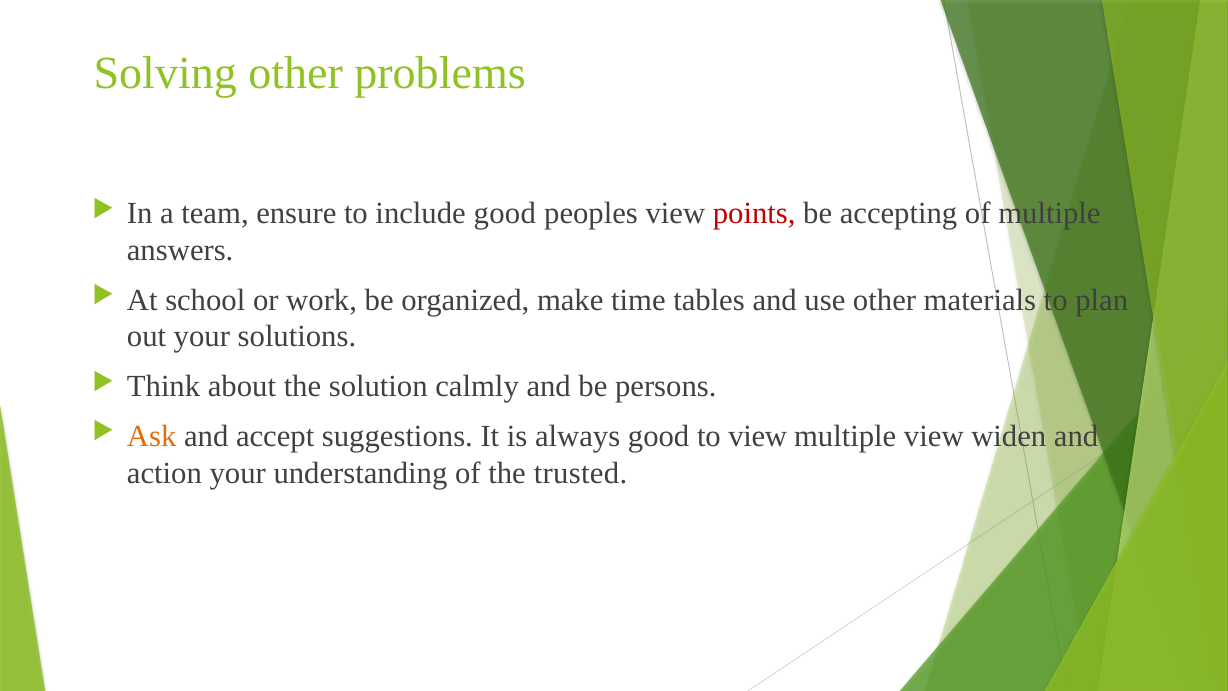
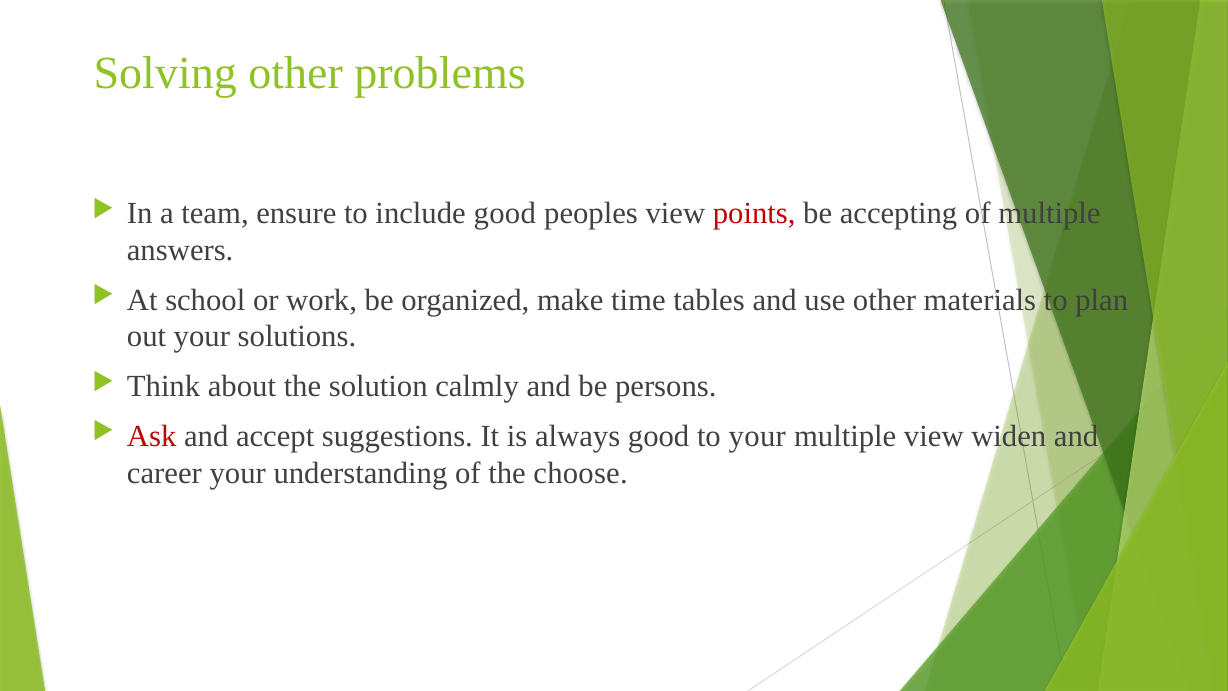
Ask colour: orange -> red (152, 436)
to view: view -> your (757, 436)
action: action -> career (164, 473)
trusted: trusted -> choose (581, 473)
